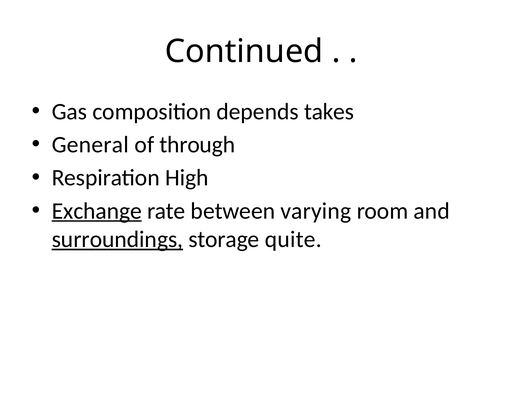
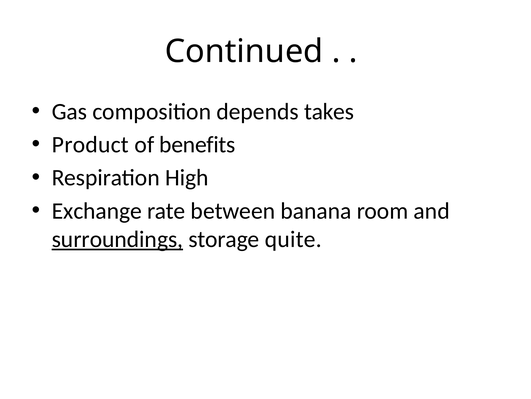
General: General -> Product (90, 144)
through: through -> benefits (197, 144)
Exchange underline: present -> none (97, 211)
varying: varying -> banana (316, 211)
